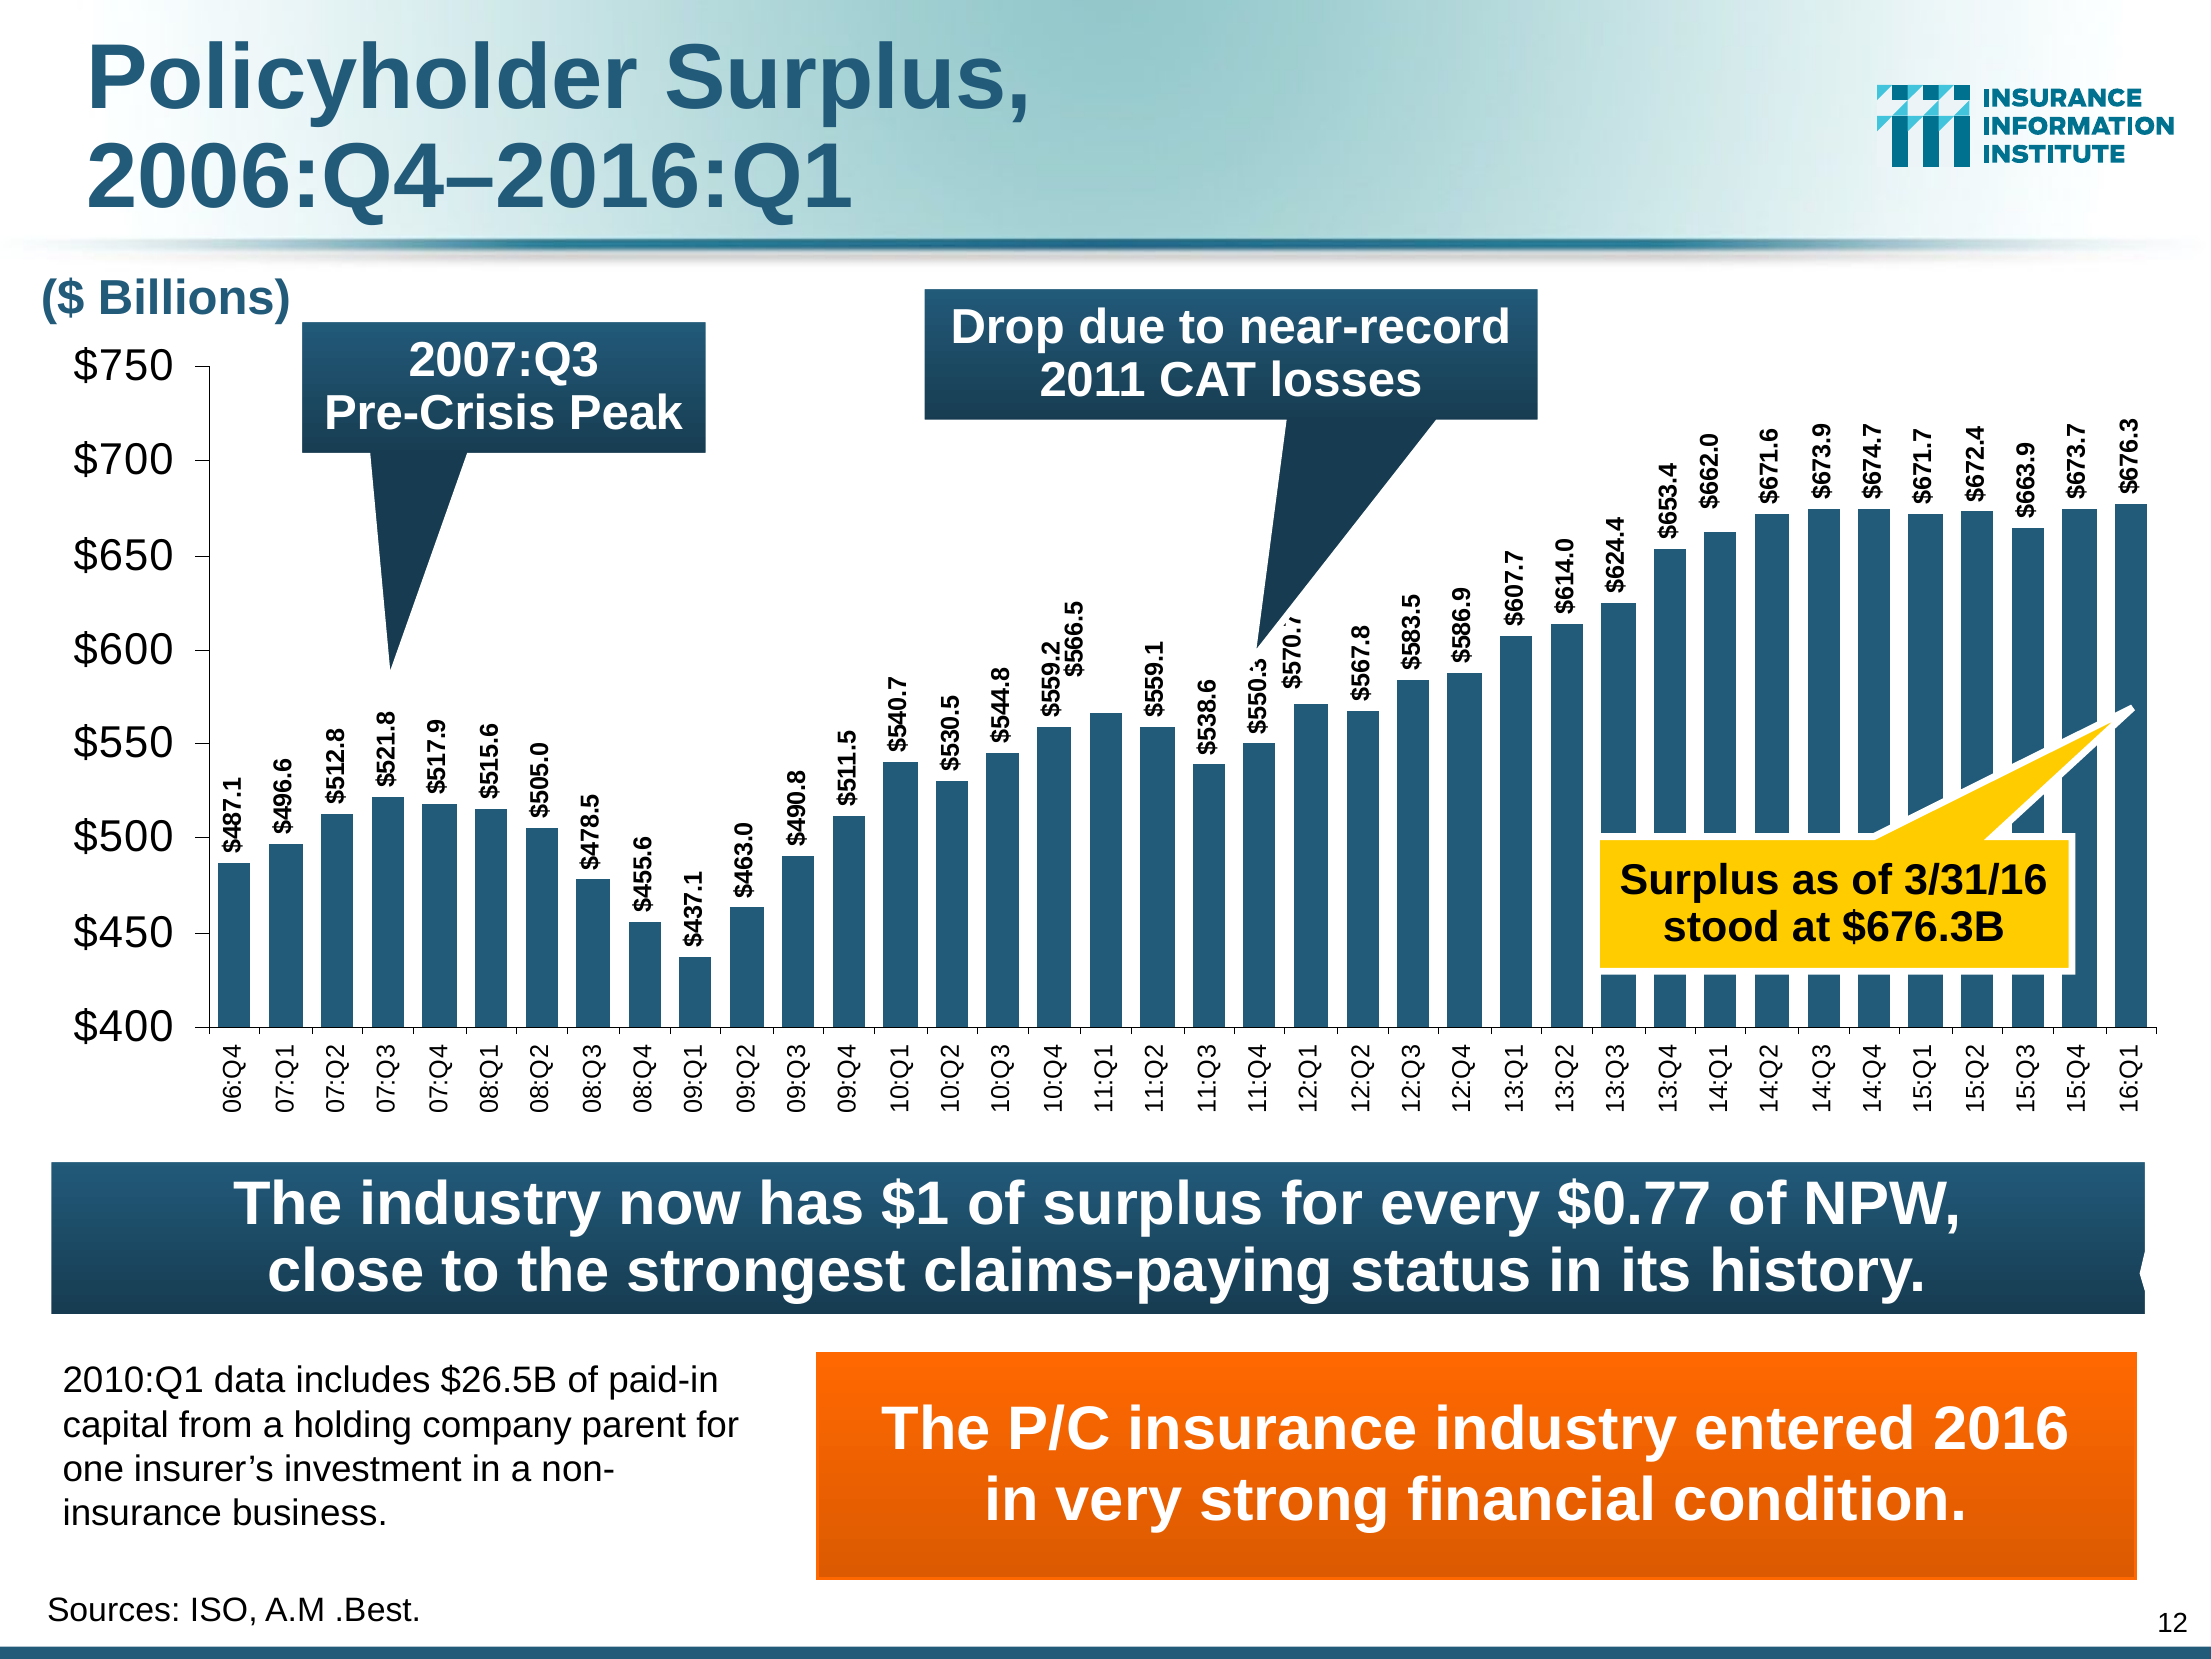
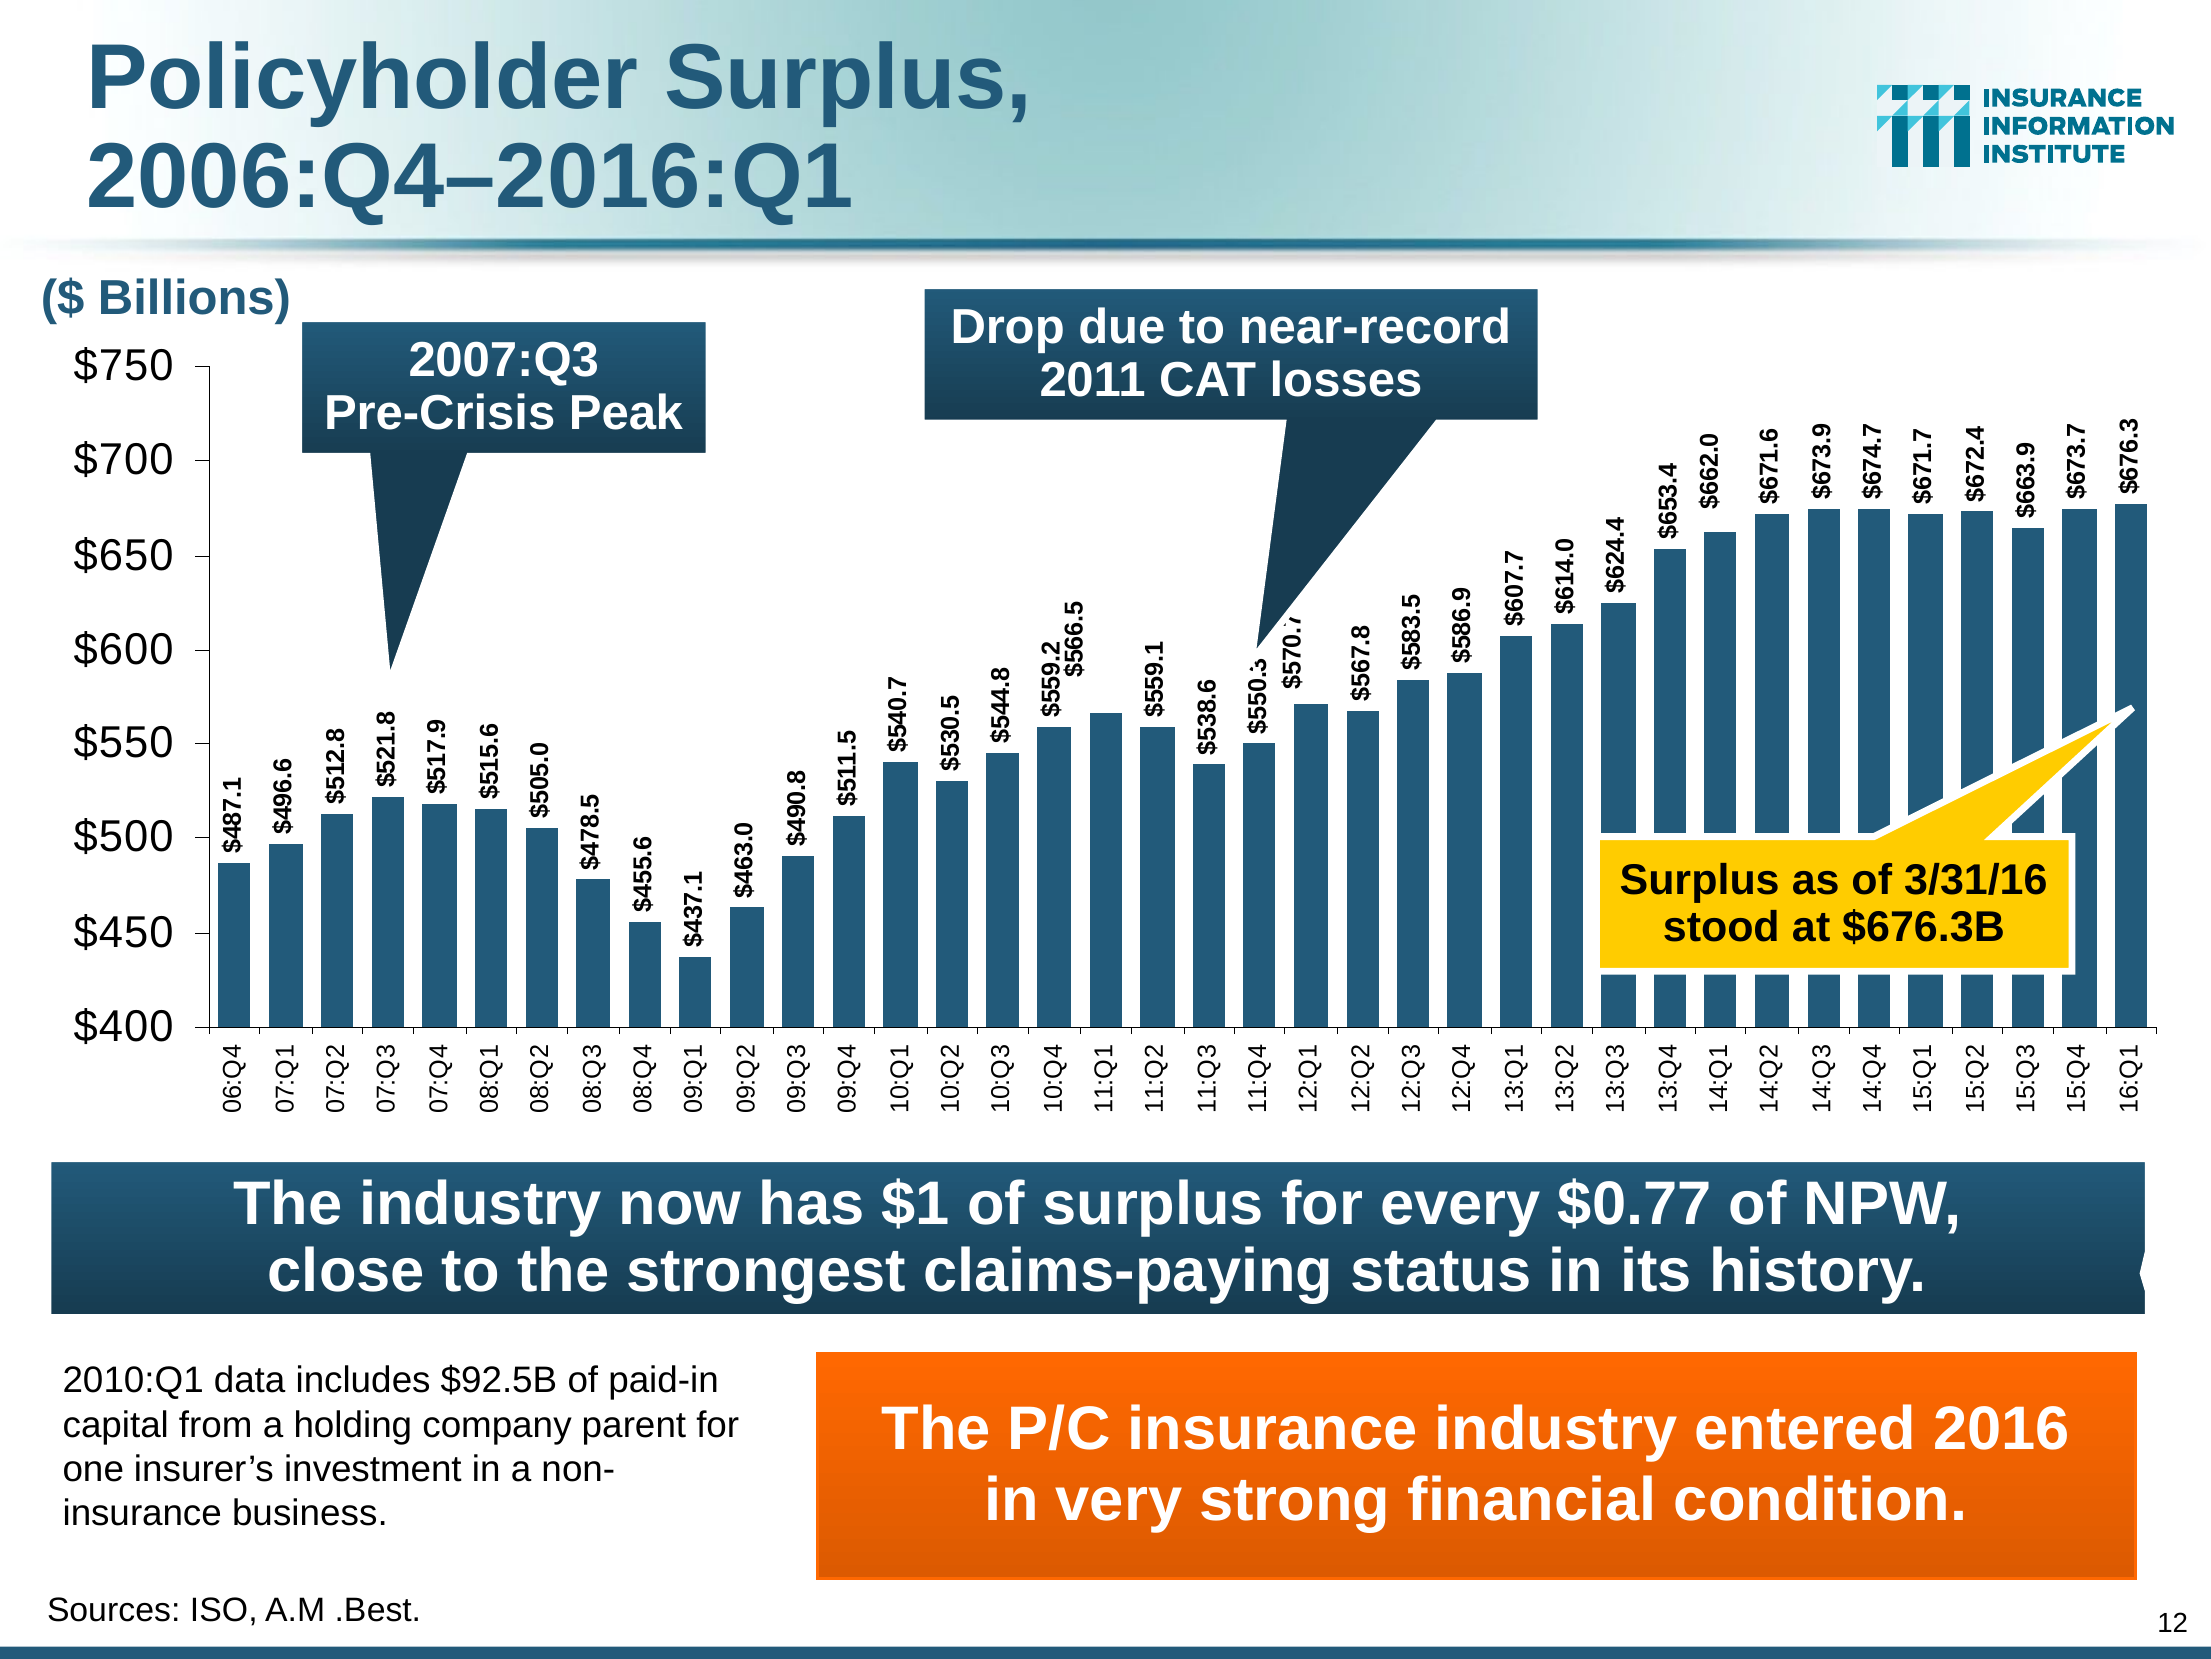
$26.5B: $26.5B -> $92.5B (499, 1380)
